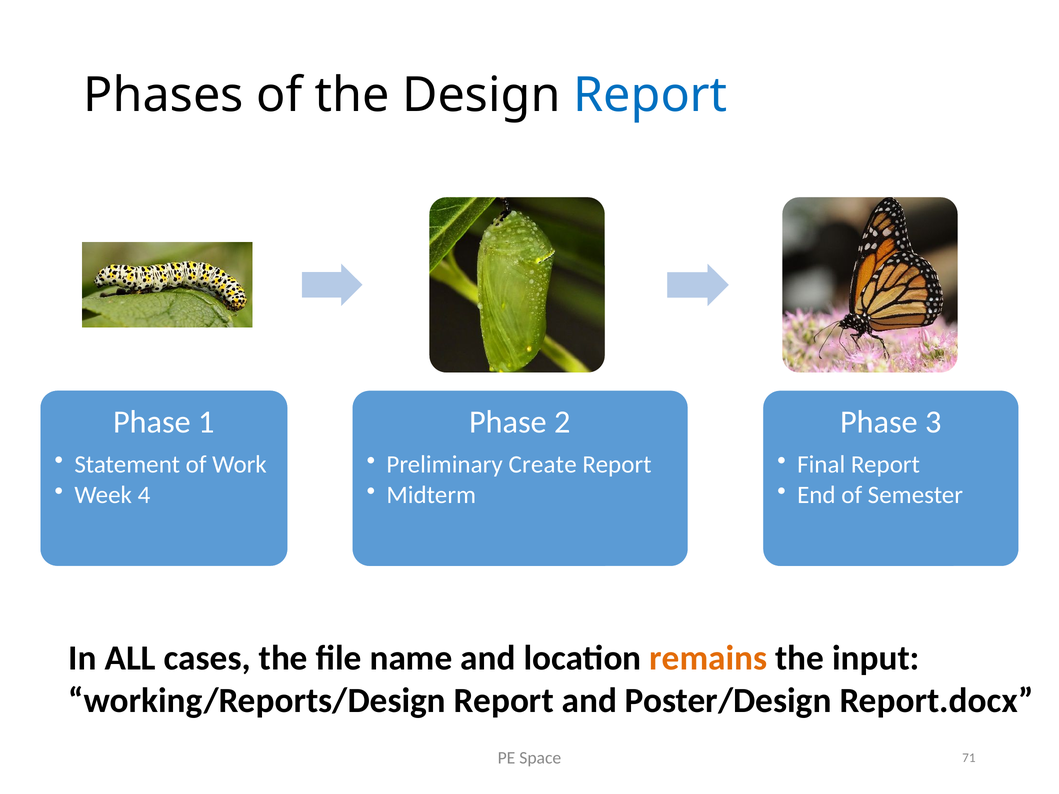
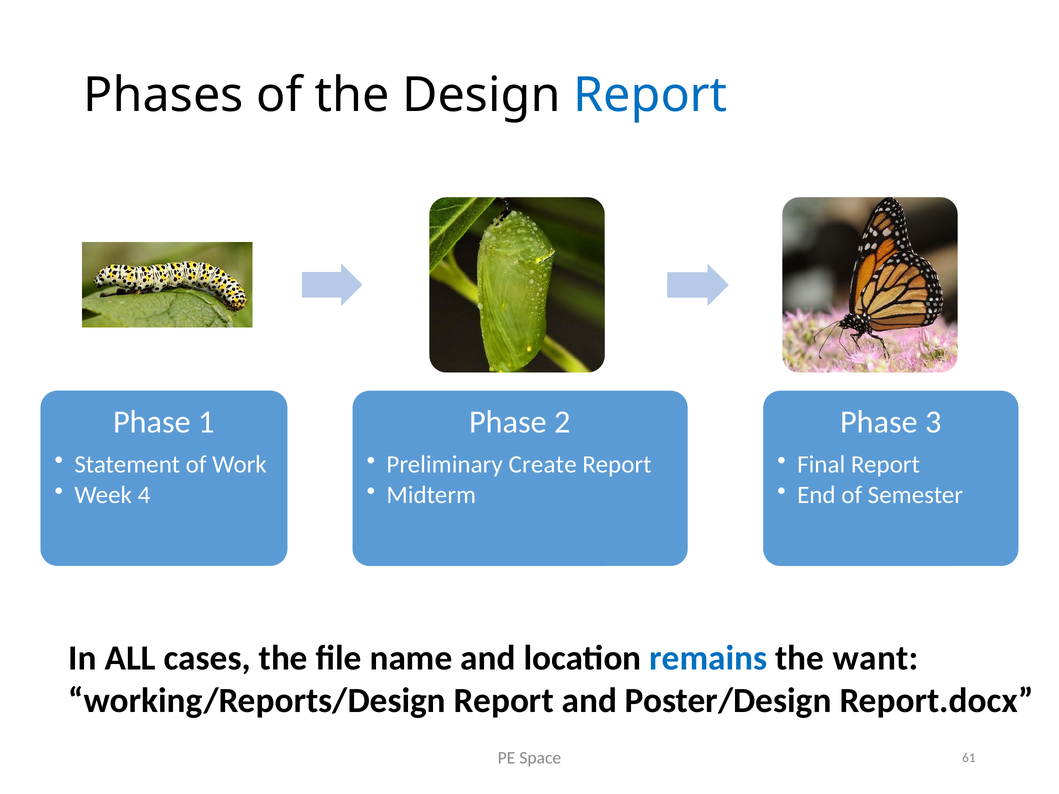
remains colour: orange -> blue (708, 658)
input: input -> want (876, 658)
71: 71 -> 61 (969, 758)
